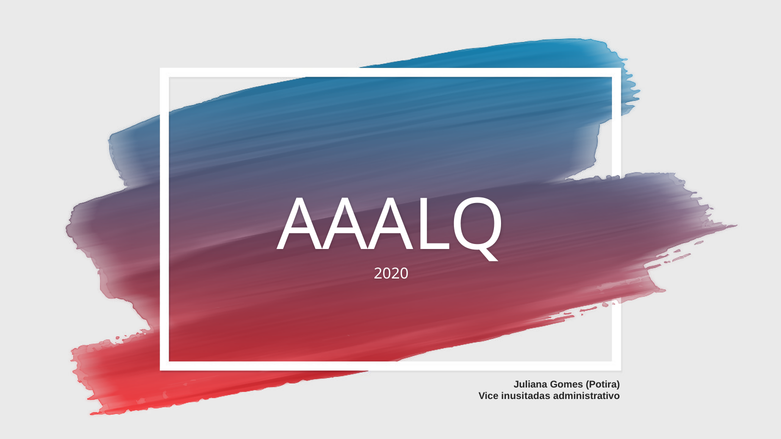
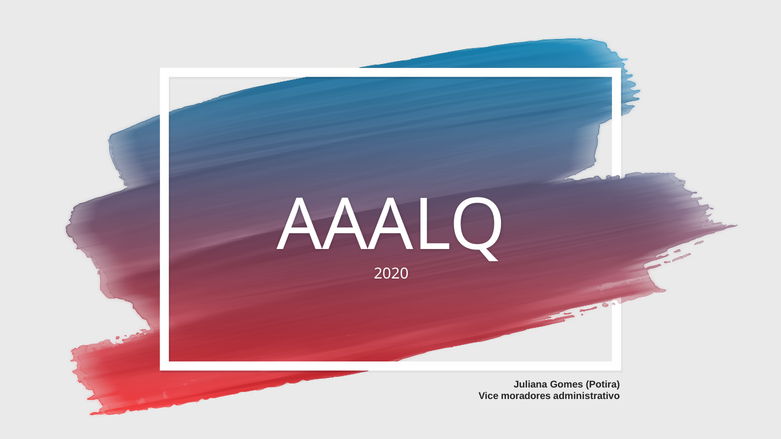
inusitadas: inusitadas -> moradores (526, 396)
